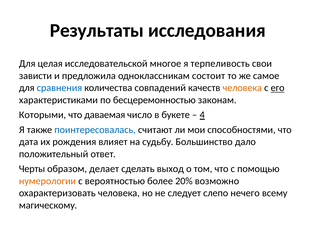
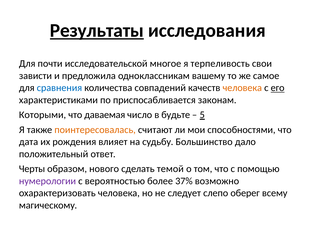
Результаты underline: none -> present (97, 31)
целая: целая -> почти (50, 64)
состоит: состоит -> вашему (209, 76)
бесцеремонностью: бесцеремонностью -> приспосабливается (154, 100)
букете: букете -> будьте (176, 115)
4: 4 -> 5 (202, 115)
поинтересовалась colour: blue -> orange (95, 130)
делает: делает -> нового (104, 169)
выход: выход -> темой (170, 169)
нумерологии colour: orange -> purple (47, 181)
20%: 20% -> 37% (184, 181)
нечего: нечего -> оберег (245, 193)
